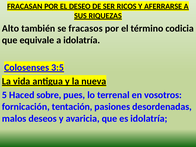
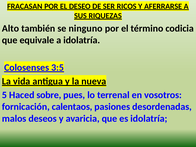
fracasos: fracasos -> ninguno (86, 28)
tentación: tentación -> calentaos (72, 107)
